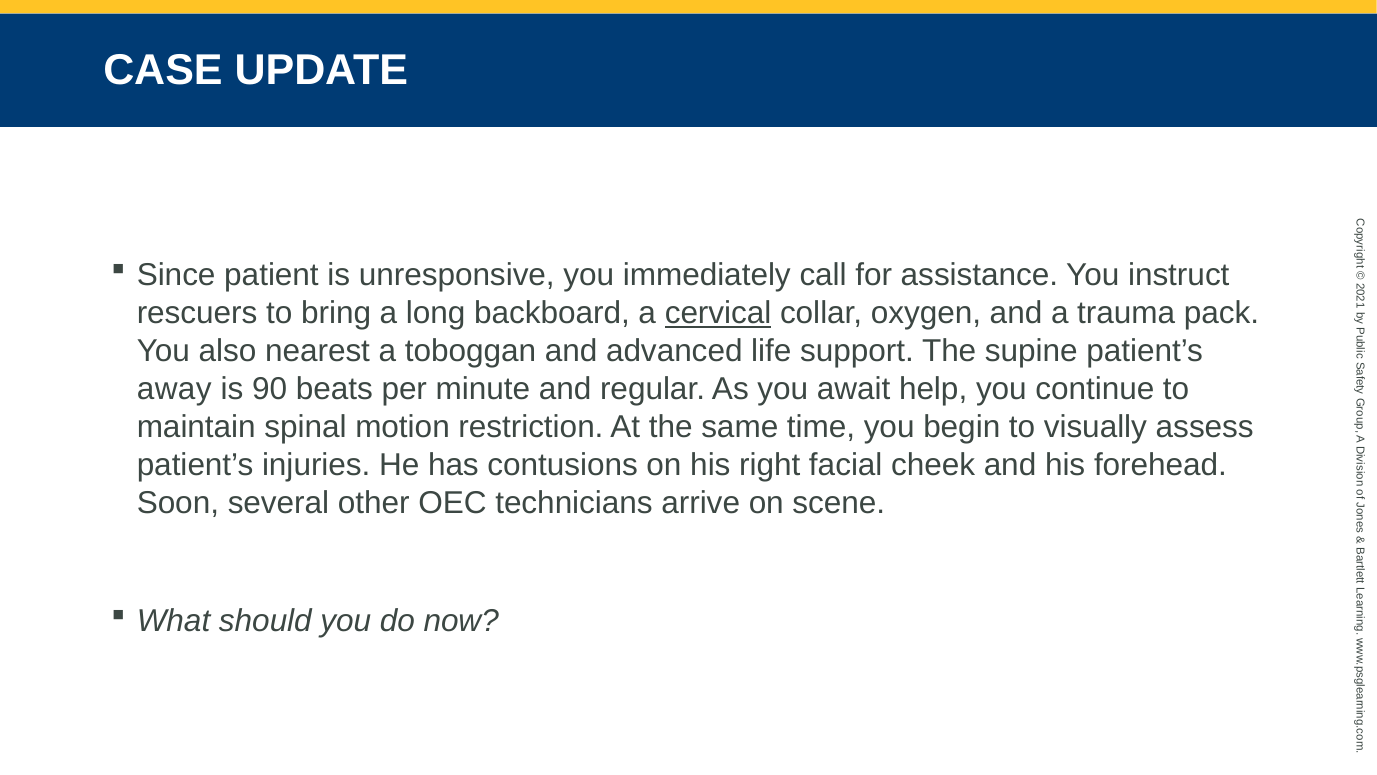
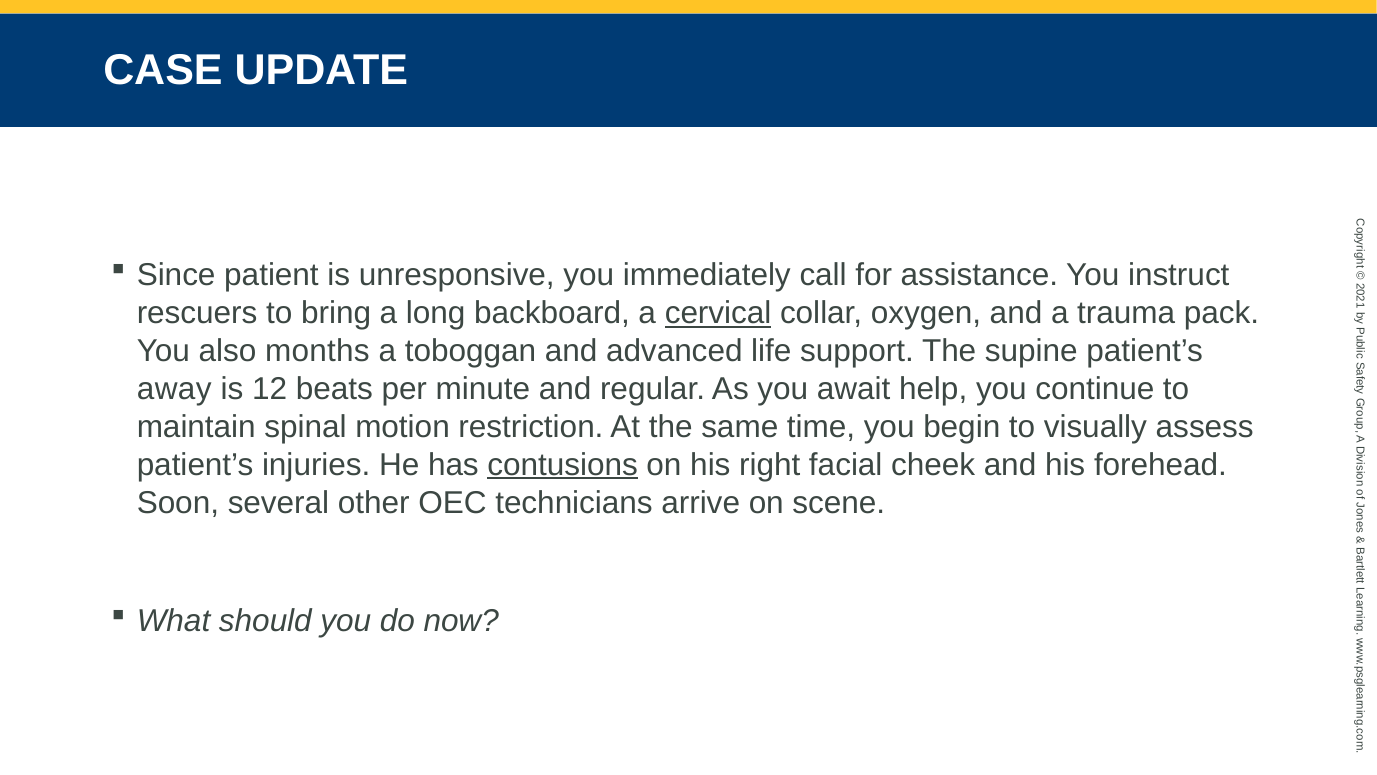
nearest: nearest -> months (317, 351)
90: 90 -> 12 (270, 389)
contusions underline: none -> present (563, 464)
